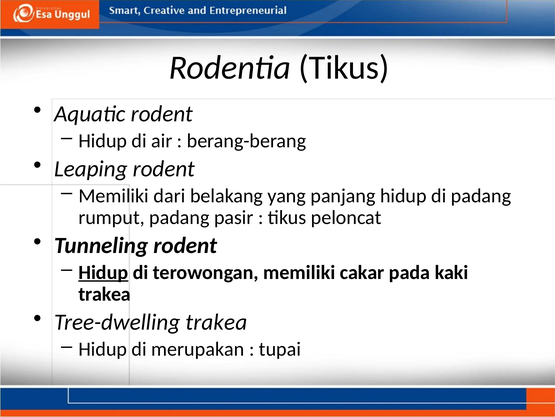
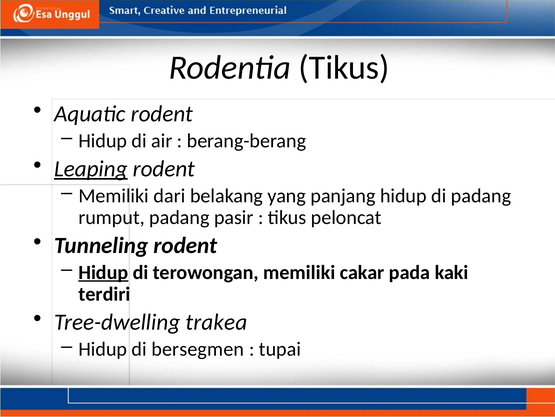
Leaping underline: none -> present (91, 169)
trakea: trakea -> terdiri (104, 294)
merupakan: merupakan -> bersegmen (198, 349)
